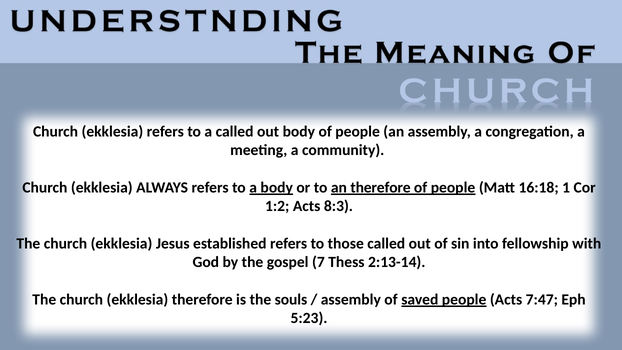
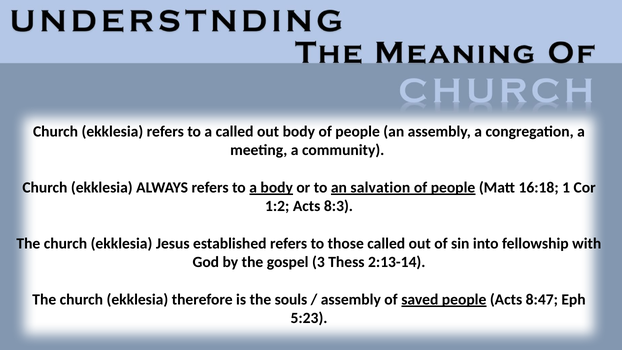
an therefore: therefore -> salvation (380, 188)
7: 7 -> 3 (318, 262)
7:47: 7:47 -> 8:47 (542, 300)
